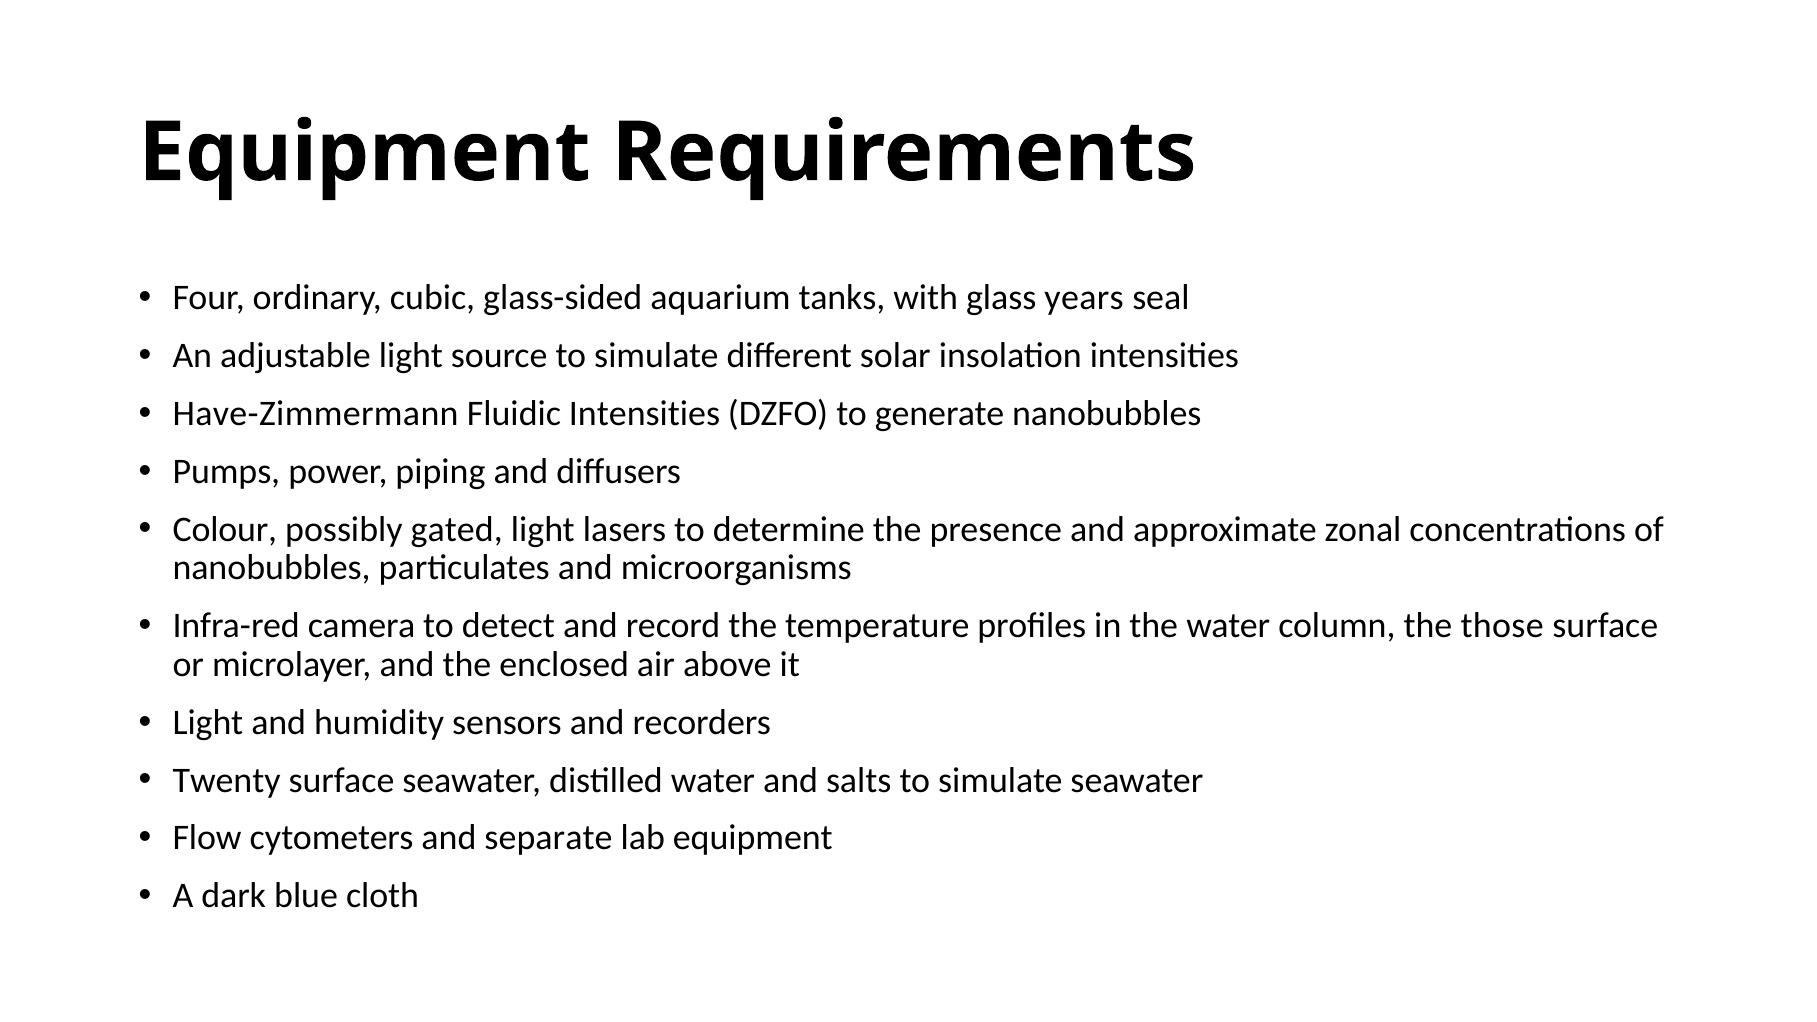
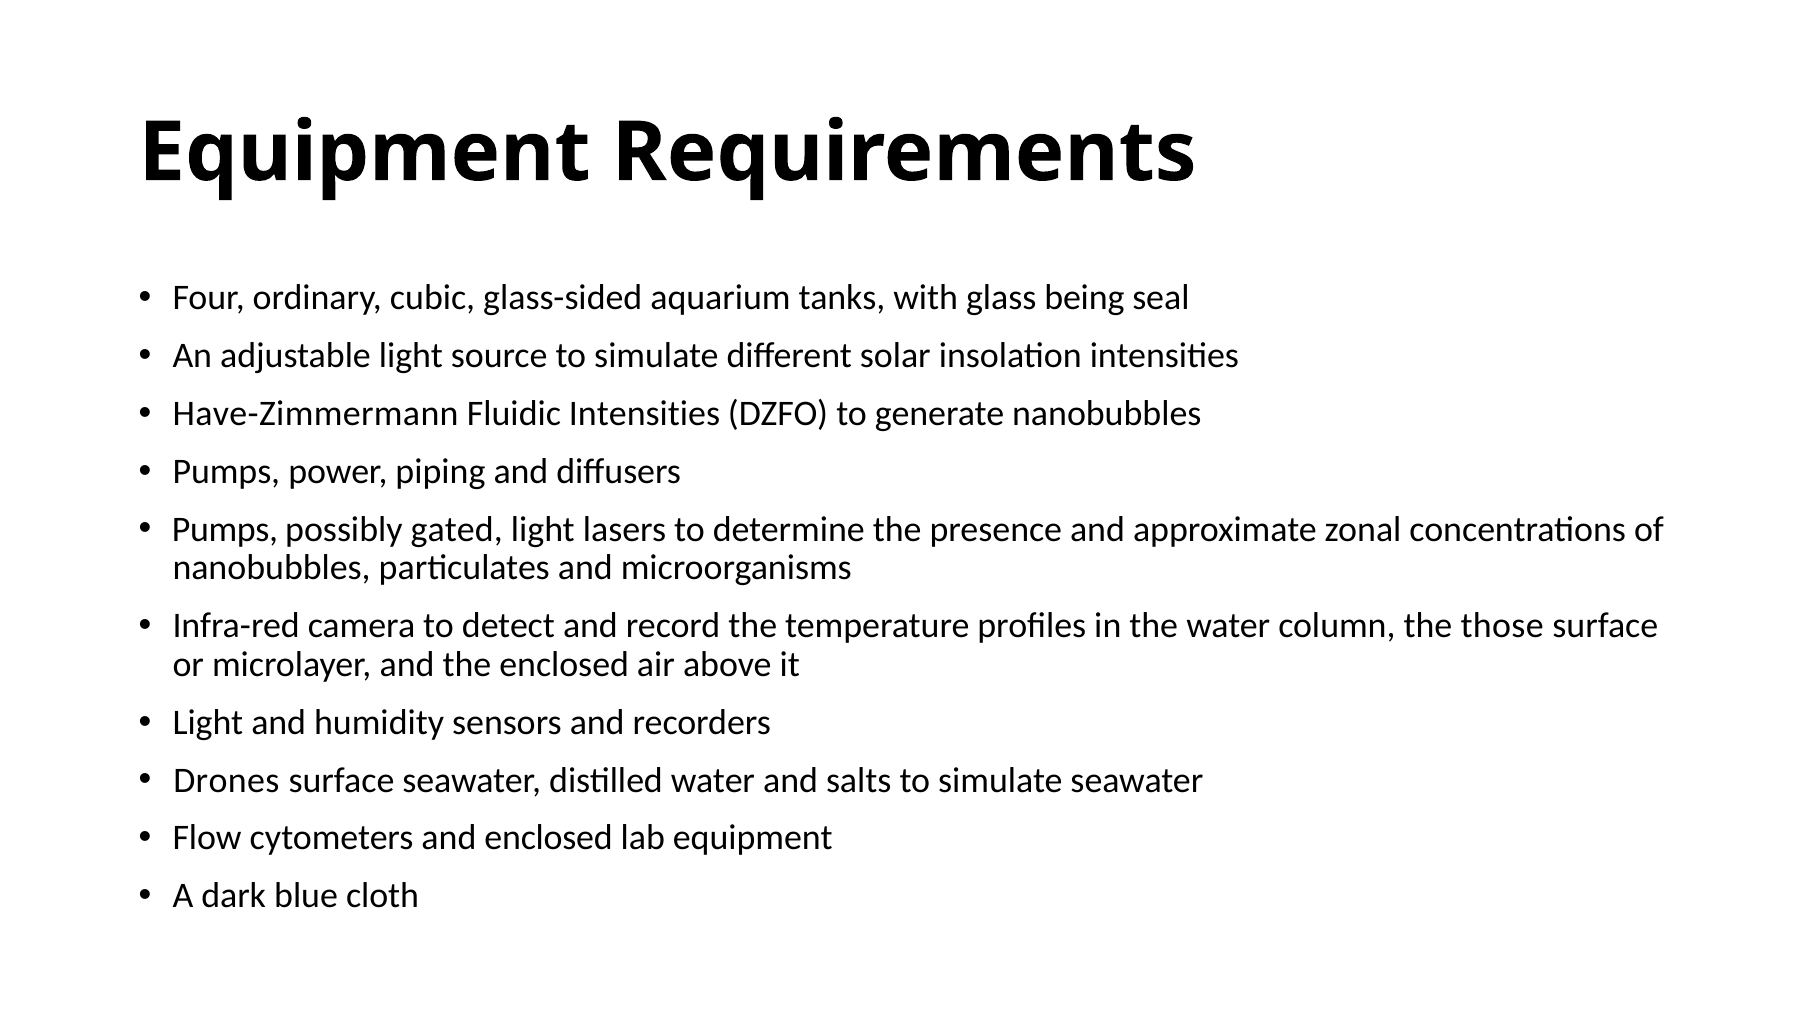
years: years -> being (1084, 298)
Colour: Colour -> Pumps (225, 529)
Twenty: Twenty -> Drones (226, 780)
and separate: separate -> enclosed (549, 838)
